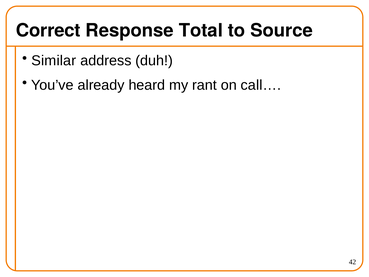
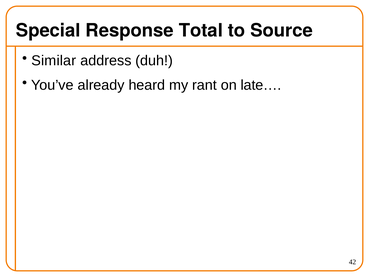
Correct: Correct -> Special (48, 30)
call…: call… -> late… (261, 85)
